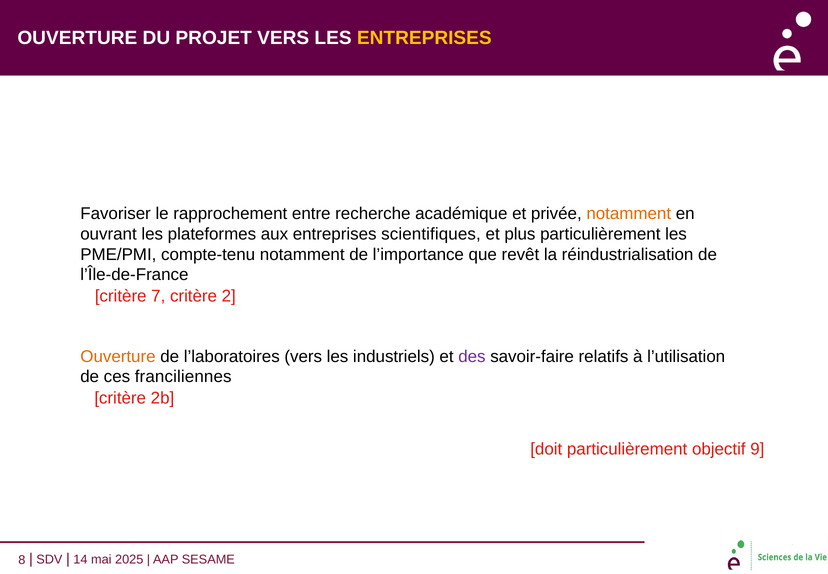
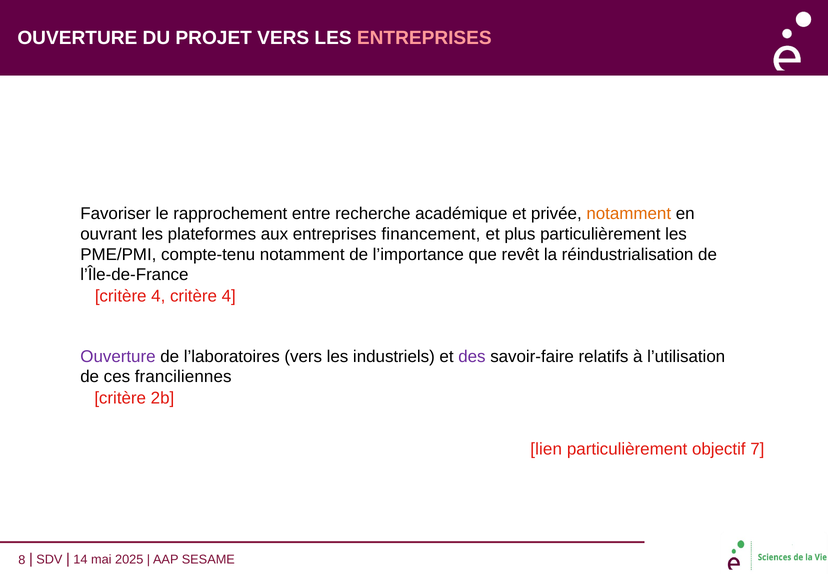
ENTREPRISES colour: yellow -> pink (424, 38)
scientifiques: scientifiques -> financement (431, 234)
7: 7 -> 4 (158, 296)
2: 2 -> 4 (229, 296)
Ouverture colour: orange -> purple (118, 356)
doit: doit -> lien (546, 449)
9: 9 -> 7 (757, 449)
